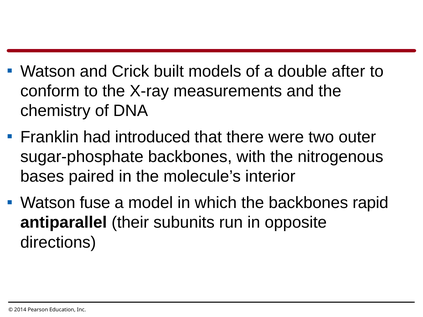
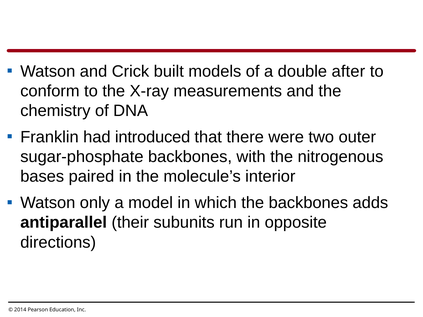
fuse: fuse -> only (95, 203)
rapid: rapid -> adds (370, 203)
